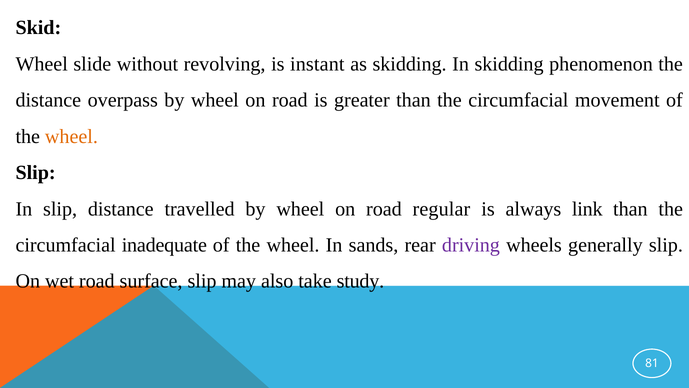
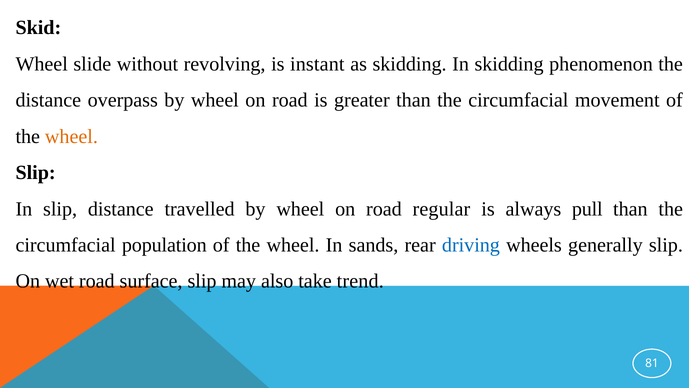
link: link -> pull (587, 209)
inadequate: inadequate -> population (164, 245)
driving colour: purple -> blue (471, 245)
study: study -> trend (360, 281)
